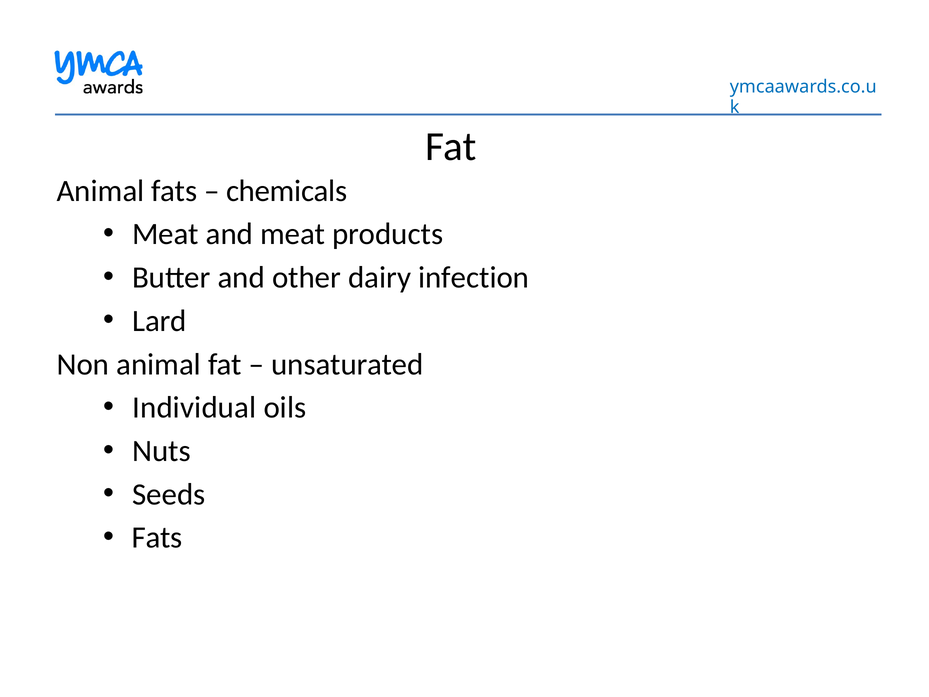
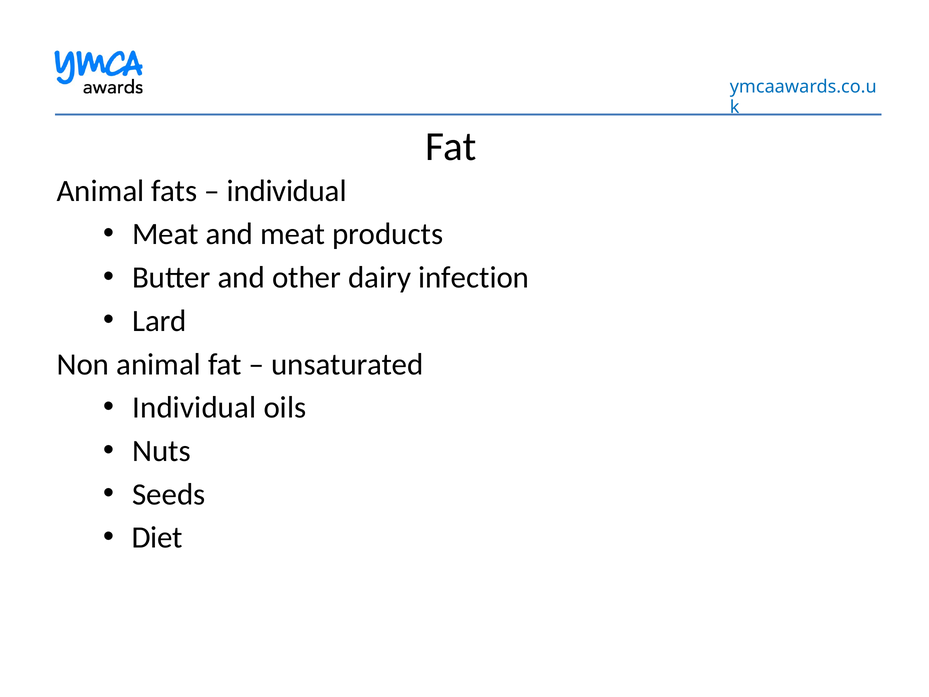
chemicals: chemicals -> individual (287, 191)
Fats: Fats -> Diet (157, 538)
